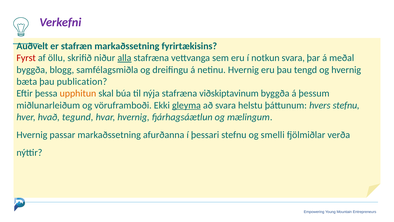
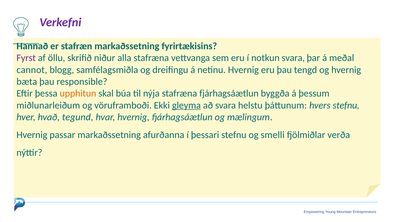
Auðvelt: Auðvelt -> Hannað (32, 46)
Fyrst colour: red -> purple (26, 58)
alla underline: present -> none (124, 58)
byggða: byggða -> cannot (32, 70)
publication: publication -> responsible (82, 81)
stafræna viðskiptavinum: viðskiptavinum -> fjárhagsáætlun (229, 93)
